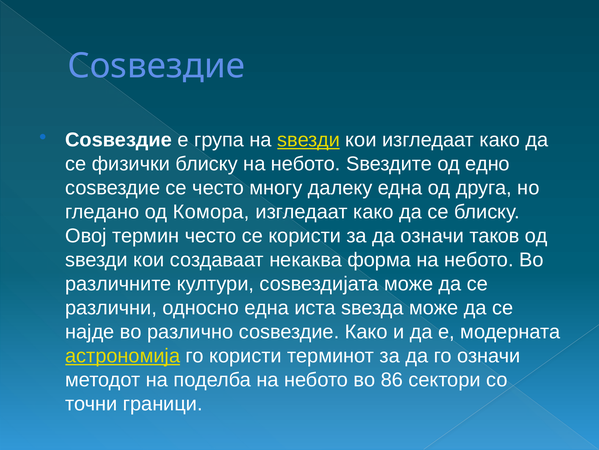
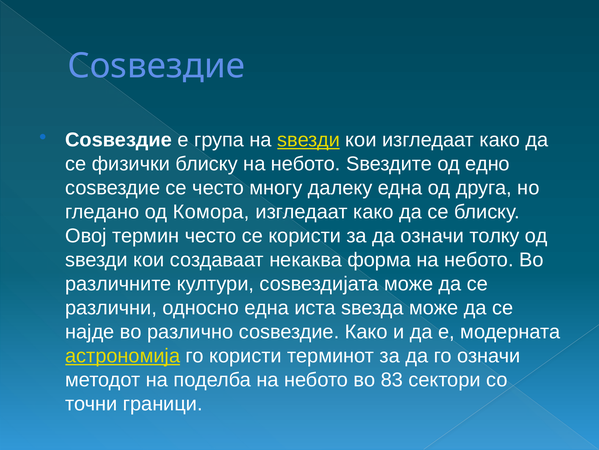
таков: таков -> толку (494, 236)
86: 86 -> 83 (392, 379)
